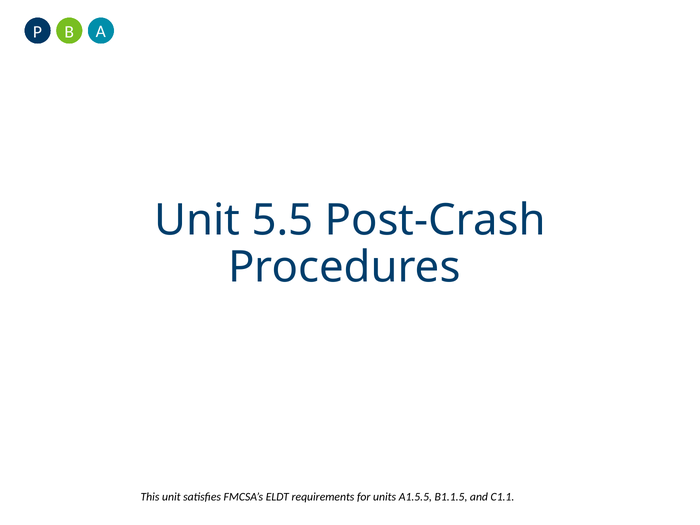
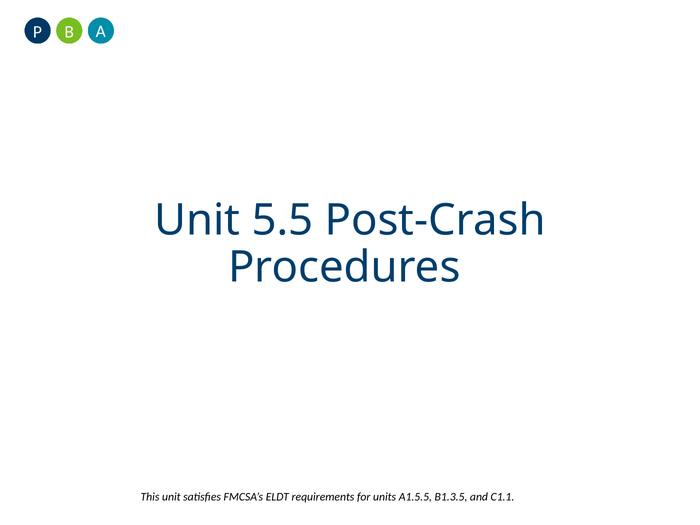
B1.1.5: B1.1.5 -> B1.3.5 (451, 497)
